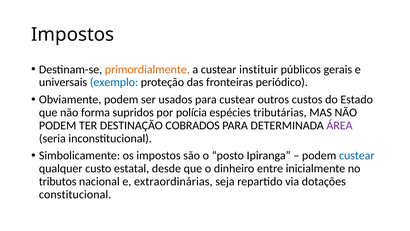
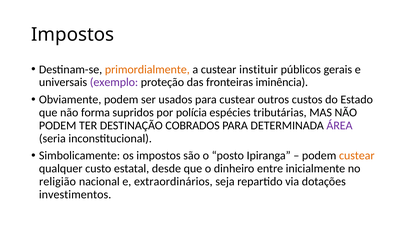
exemplo colour: blue -> purple (114, 82)
periódico: periódico -> iminência (282, 82)
custear colour: blue -> orange (357, 155)
tributos: tributos -> religião (58, 181)
extraordinárias: extraordinárias -> extraordinários (173, 181)
constitucional: constitucional -> investimentos (75, 194)
